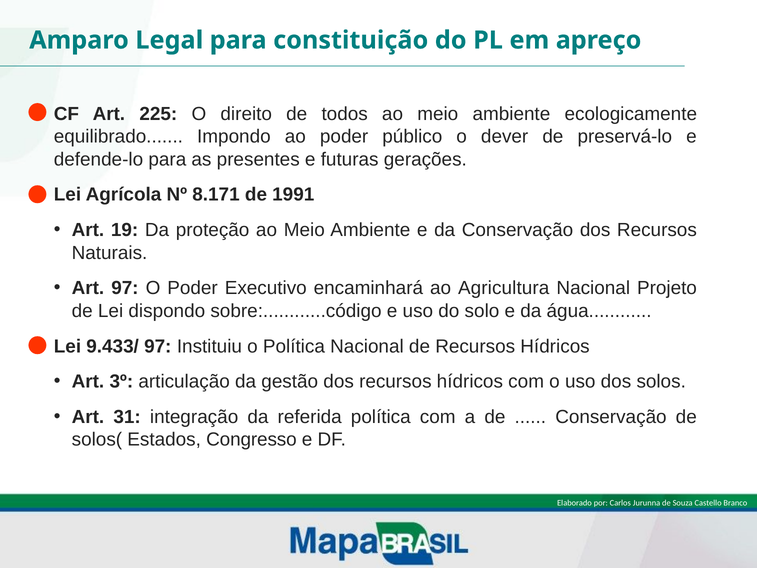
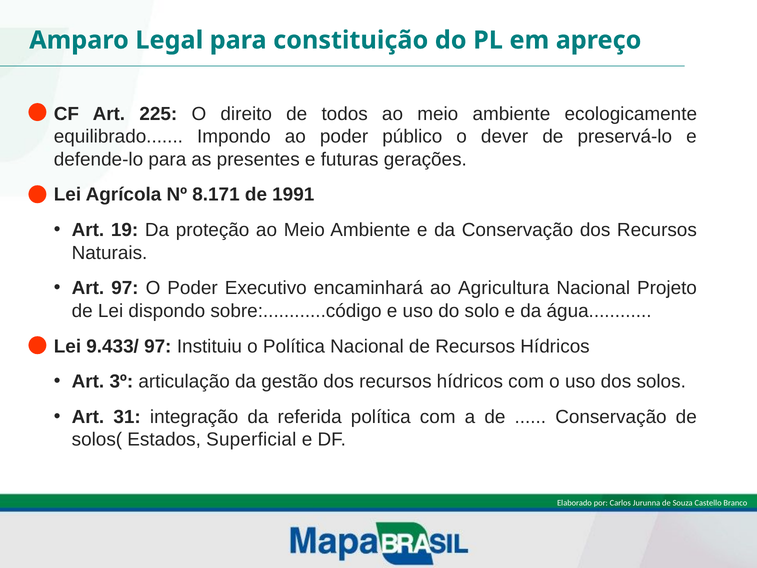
Congresso: Congresso -> Superficial (251, 440)
